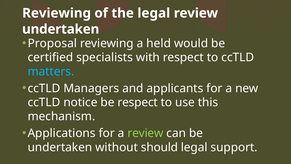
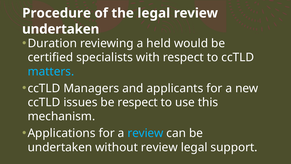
Reviewing: Reviewing -> Procedure (57, 13)
Proposal: Proposal -> Duration (52, 43)
notice: notice -> issues (80, 102)
review colour: light green -> light blue (145, 133)
without should: should -> review (159, 147)
